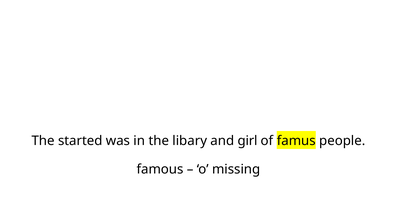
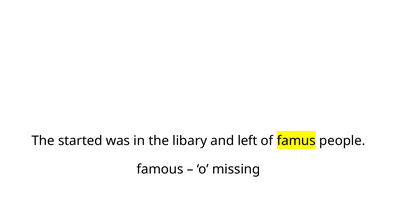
girl: girl -> left (248, 141)
